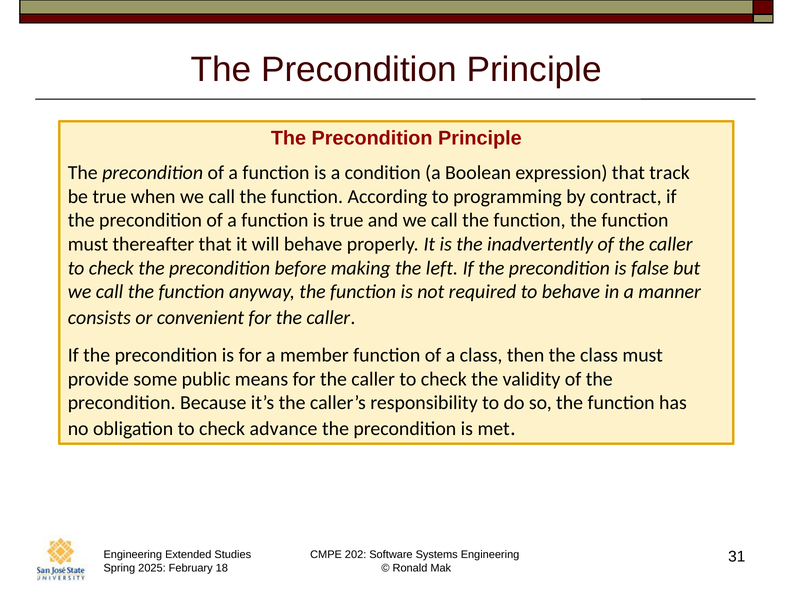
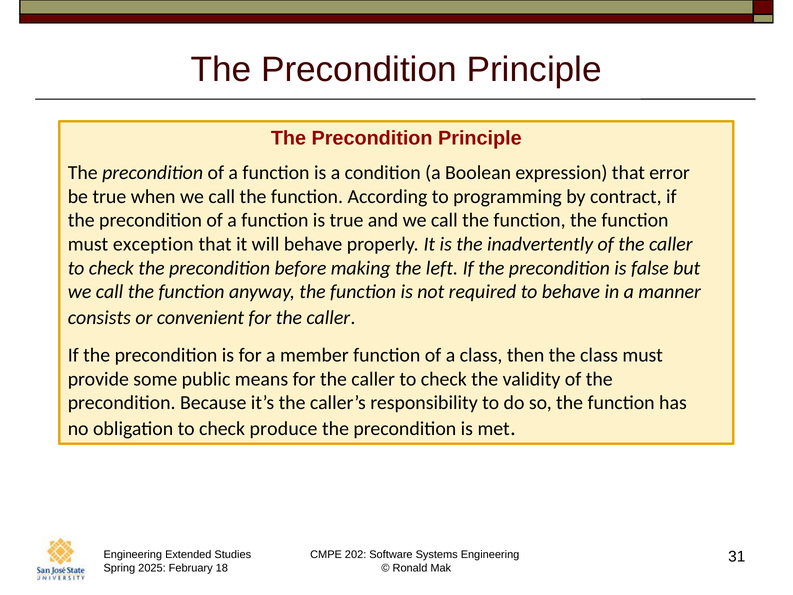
track: track -> error (670, 173)
thereafter: thereafter -> exception (153, 244)
advance: advance -> produce (283, 429)
